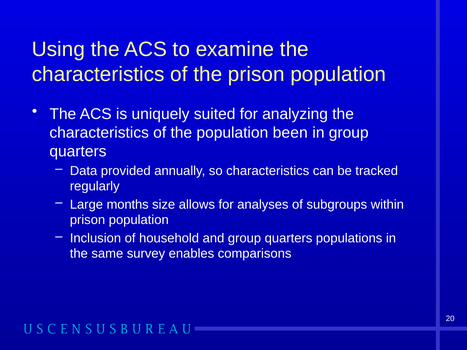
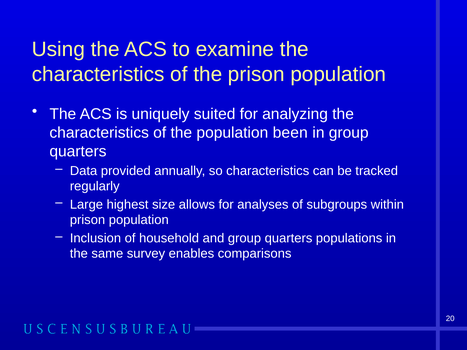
months: months -> highest (128, 205)
